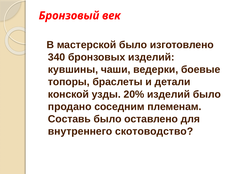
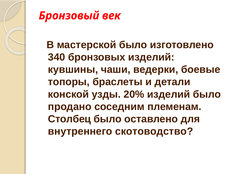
Составь: Составь -> Столбец (69, 119)
